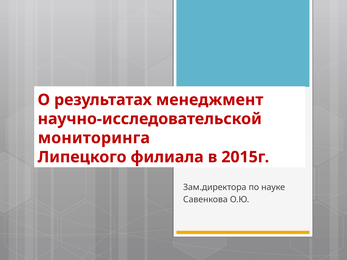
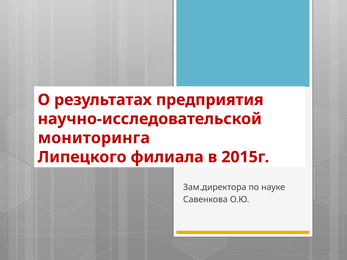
менеджмент: менеджмент -> предприятия (210, 100)
